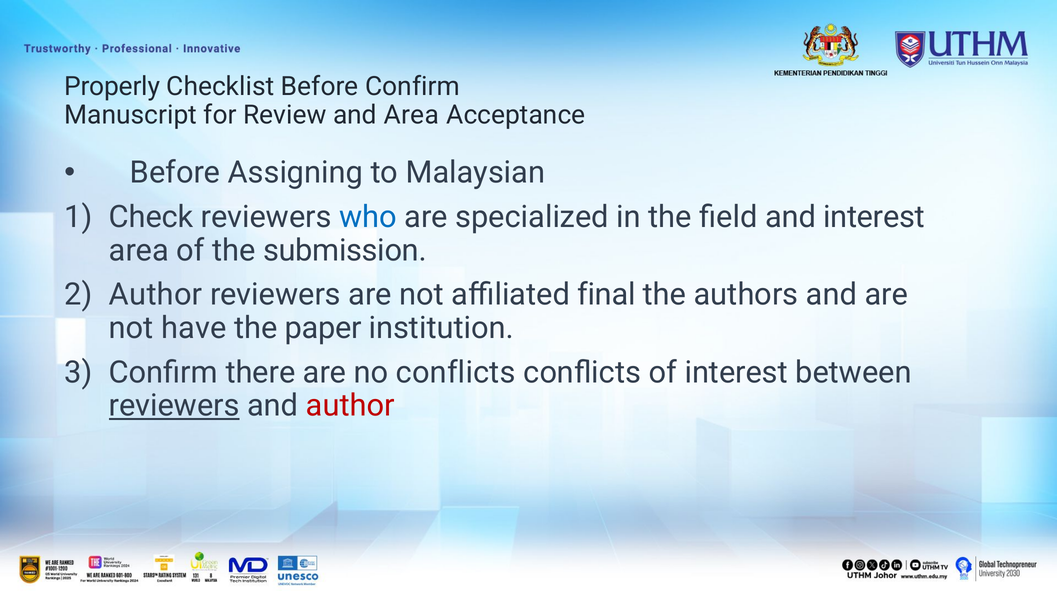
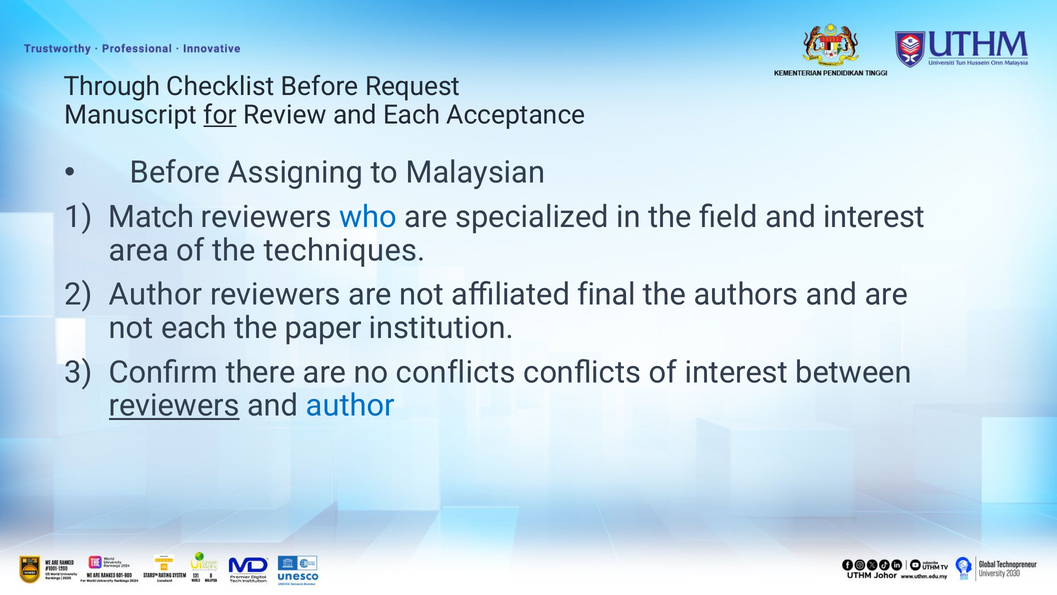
Properly: Properly -> Through (112, 86)
Before Confirm: Confirm -> Request (413, 86)
for underline: none -> present (220, 115)
and Area: Area -> Each (412, 115)
Check: Check -> Match (151, 217)
submission: submission -> techniques (345, 250)
not have: have -> each (194, 328)
author colour: red -> blue (350, 405)
